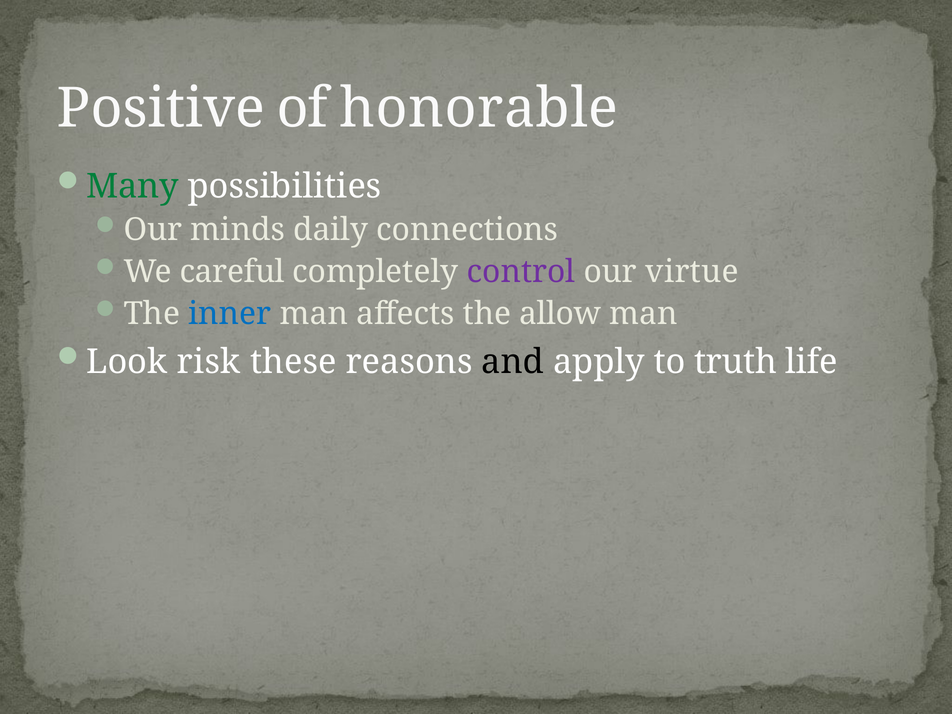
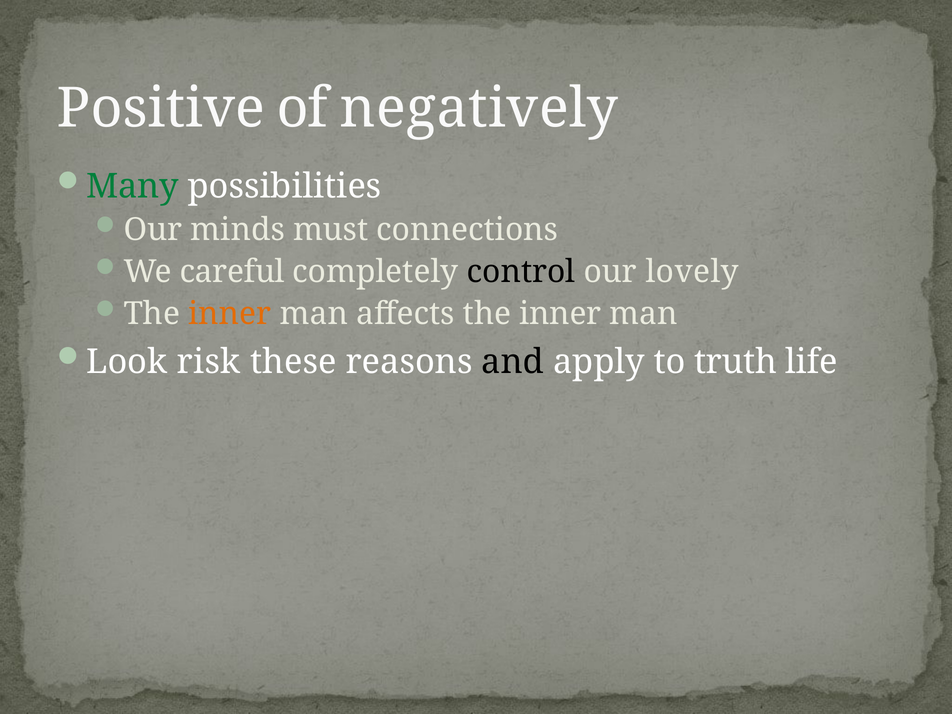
honorable: honorable -> negatively (479, 109)
daily: daily -> must (331, 230)
control colour: purple -> black (521, 272)
virtue: virtue -> lovely (692, 272)
inner colour: blue -> orange (230, 314)
affects the allow: allow -> inner (560, 314)
